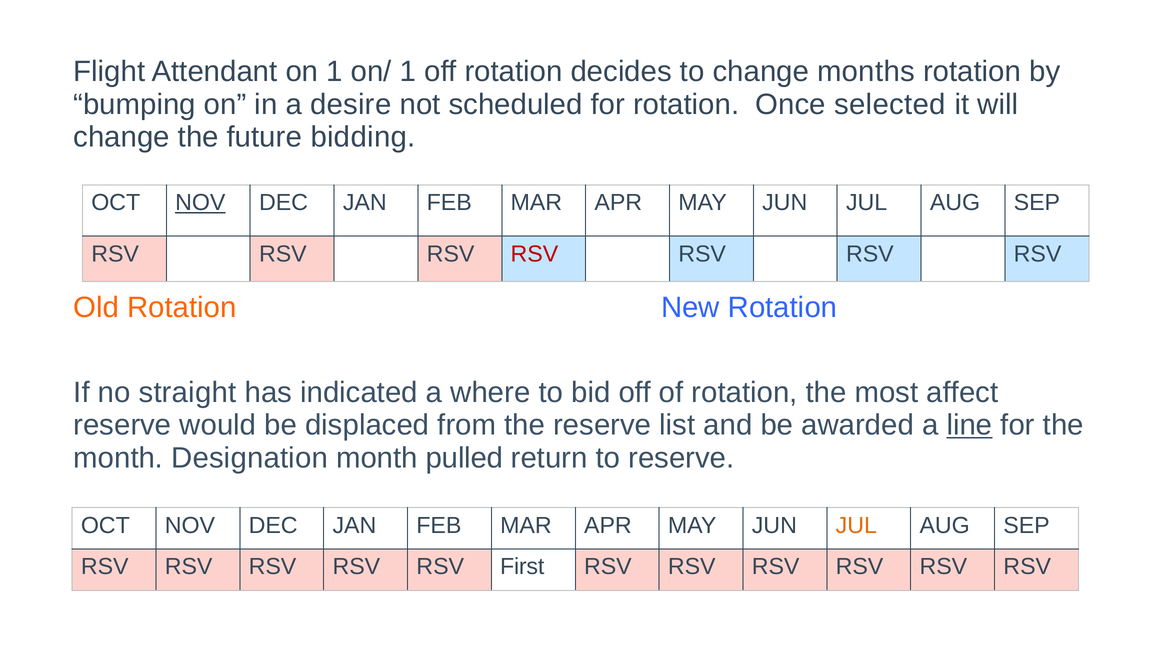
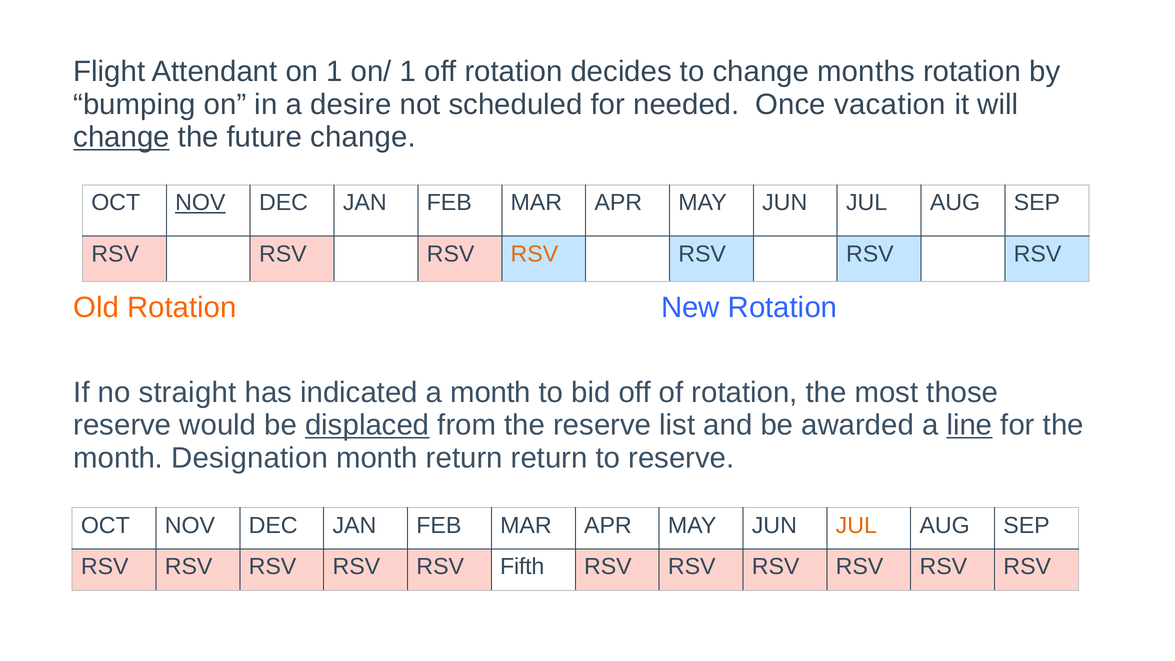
for rotation: rotation -> needed (686, 104)
selected: selected -> vacation (890, 104)
change underline: none -> present (122, 137)
future bidding: bidding -> change (363, 137)
RSV colour: red -> orange (534, 254)
a where: where -> month (491, 392)
affect: affect -> those (962, 392)
displaced underline: none -> present (367, 425)
month pulled: pulled -> return (464, 458)
First: First -> Fifth (522, 567)
